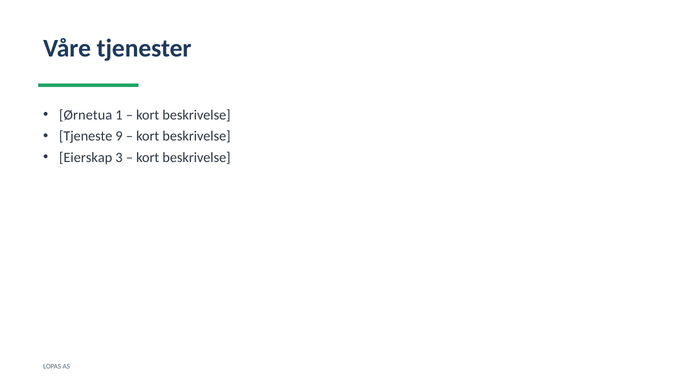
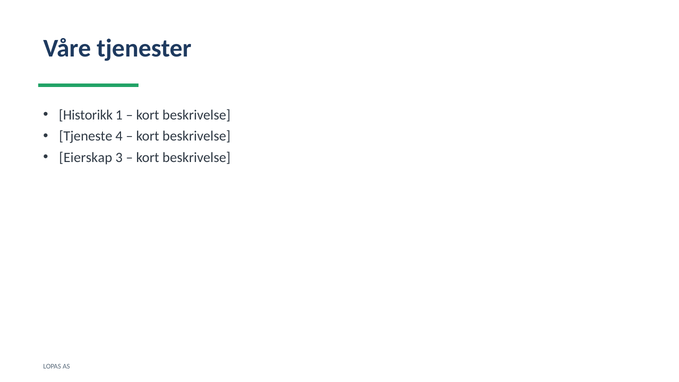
Ørnetua: Ørnetua -> Historikk (86, 115)
9: 9 -> 4 (119, 136)
